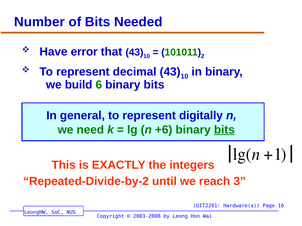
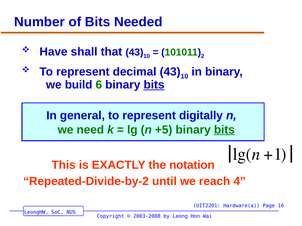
error: error -> shall (84, 52)
bits underline: none -> present (154, 85)
+6: +6 -> +5 (164, 130)
integers: integers -> notation (192, 165)
3: 3 -> 4 (240, 182)
